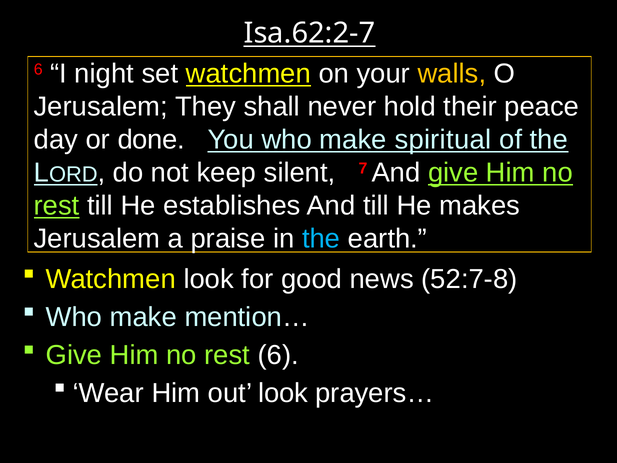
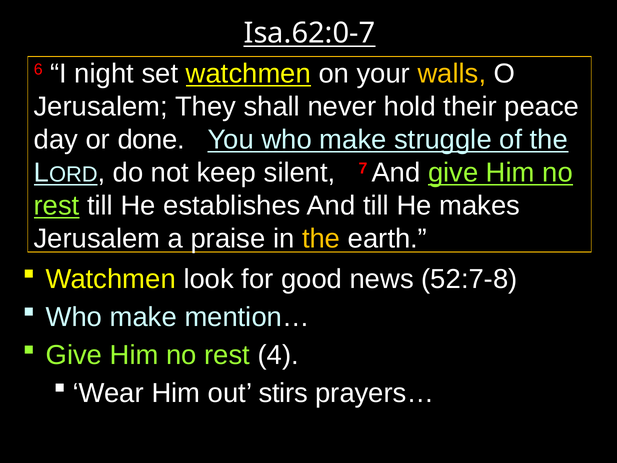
Isa.62:2-7: Isa.62:2-7 -> Isa.62:0-7 (309, 33)
spiritual: spiritual -> struggle (443, 140)
the colour: light blue -> yellow (321, 238)
rest 6: 6 -> 4 (278, 355)
out look: look -> stirs (283, 393)
